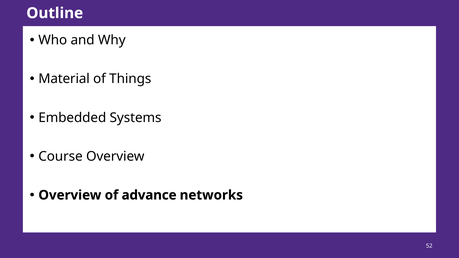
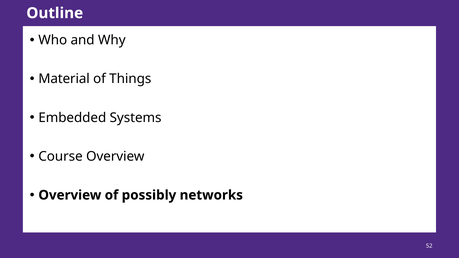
advance: advance -> possibly (149, 195)
